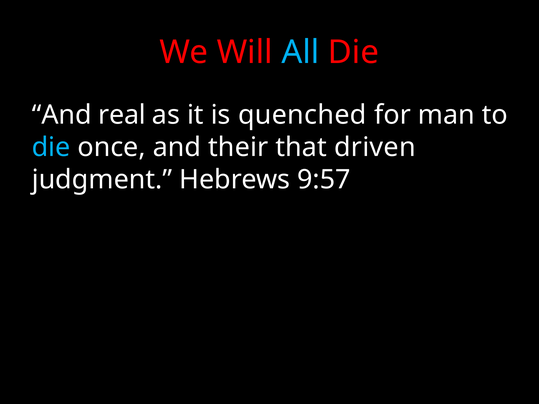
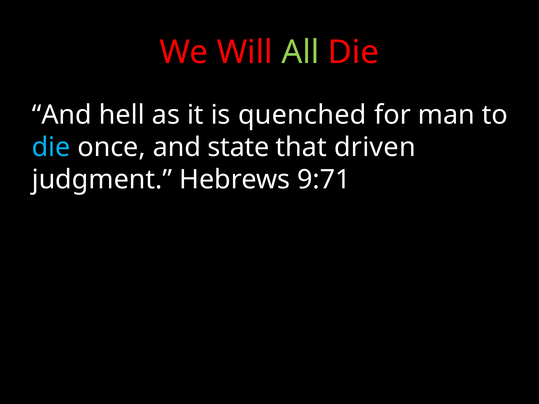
All colour: light blue -> light green (300, 52)
real: real -> hell (122, 115)
their: their -> state (238, 147)
9:57: 9:57 -> 9:71 (324, 180)
